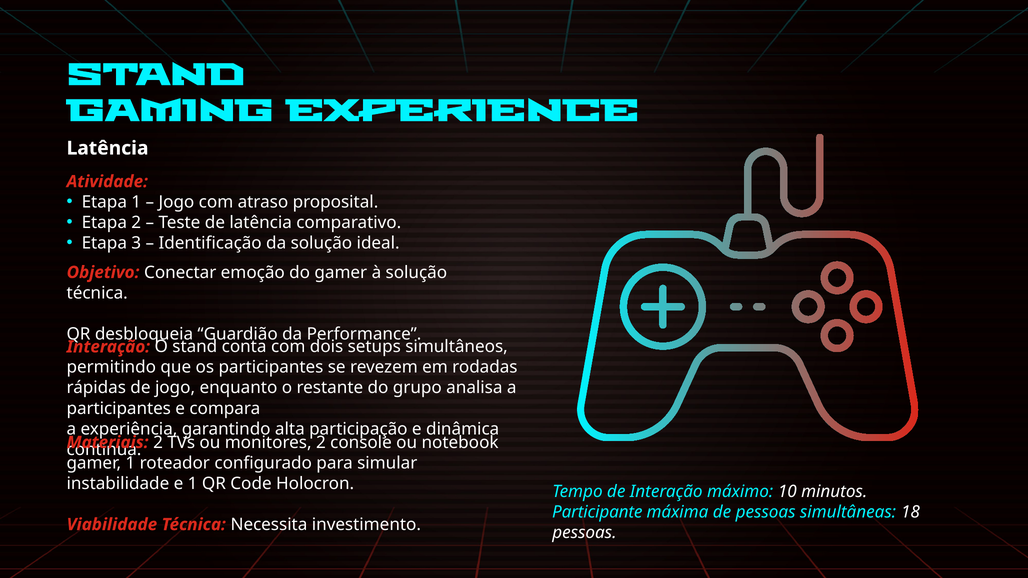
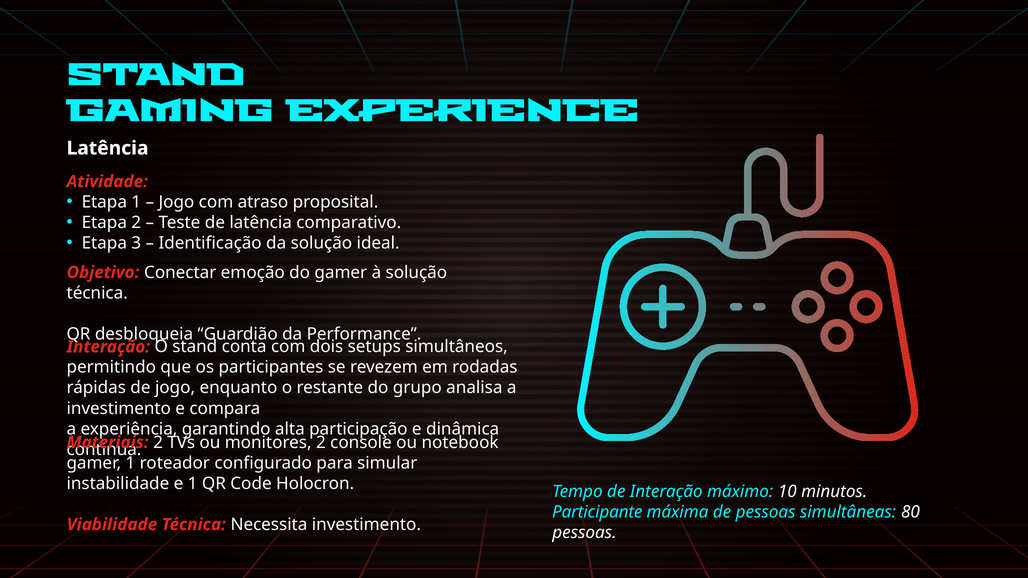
participantes: participantes -> investimento (119, 409)
18: 18 -> 80 (910, 512)
